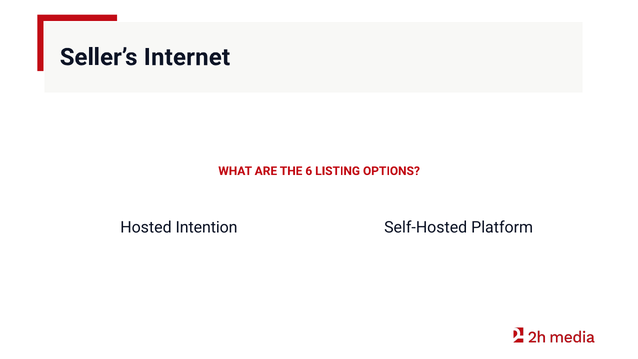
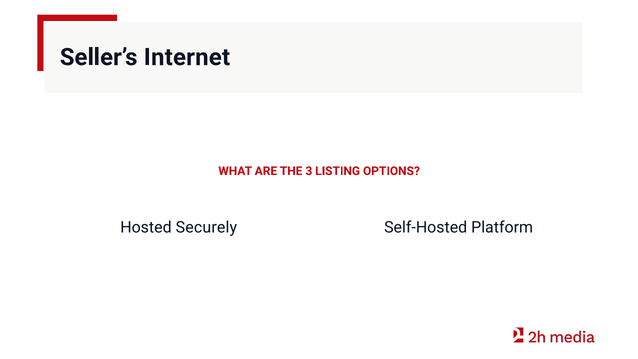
6: 6 -> 3 (309, 171)
Intention: Intention -> Securely (206, 227)
